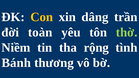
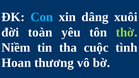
Con colour: yellow -> light blue (42, 17)
trần: trần -> xuôi (126, 17)
rộng: rộng -> cuộc (96, 48)
Bánh: Bánh -> Hoan (16, 63)
